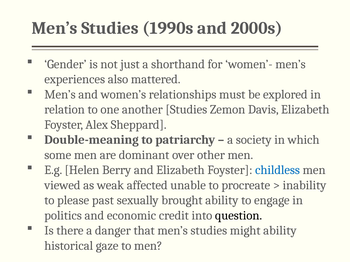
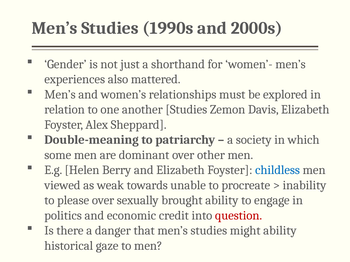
affected: affected -> towards (147, 186)
please past: past -> over (103, 201)
question colour: black -> red (239, 216)
